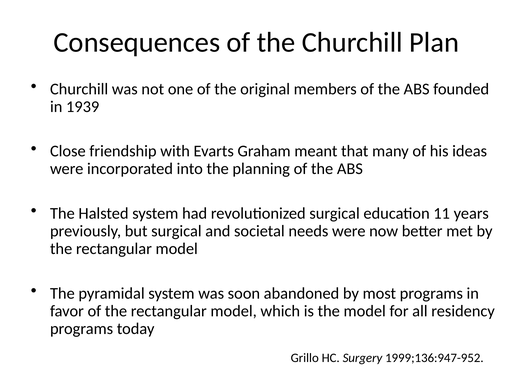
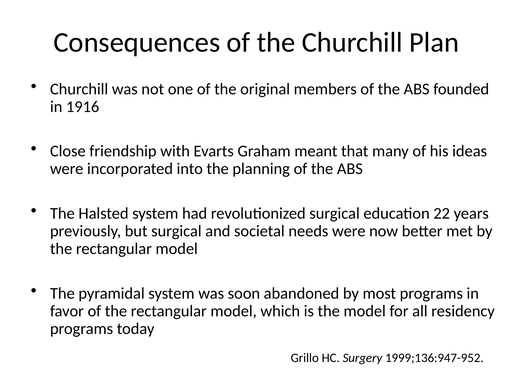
1939: 1939 -> 1916 (83, 107)
11: 11 -> 22 (442, 213)
